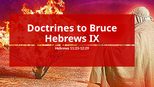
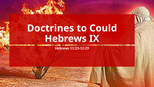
Bruce: Bruce -> Could (103, 28)
